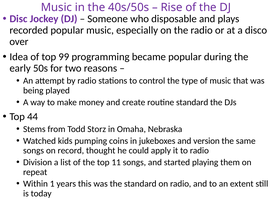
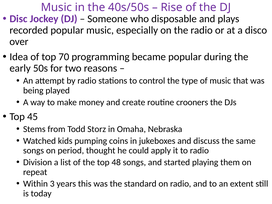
99: 99 -> 70 (64, 57)
routine standard: standard -> crooners (192, 102)
44: 44 -> 45 (33, 117)
version: version -> discuss (206, 141)
record: record -> period (71, 151)
11: 11 -> 48 (116, 162)
1: 1 -> 3 (52, 184)
